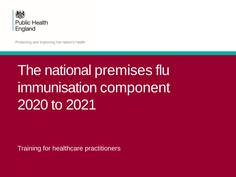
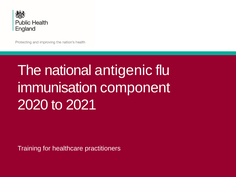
premises: premises -> antigenic (124, 70)
